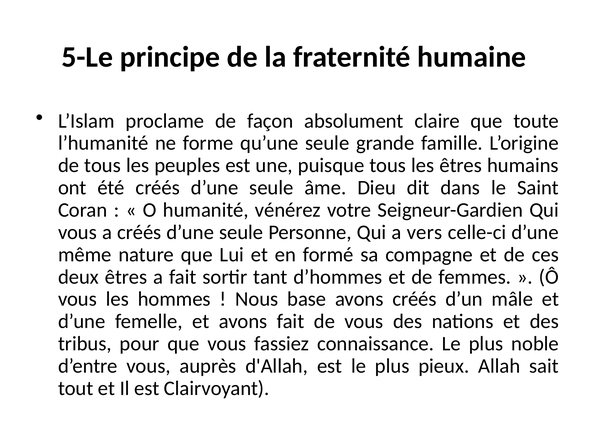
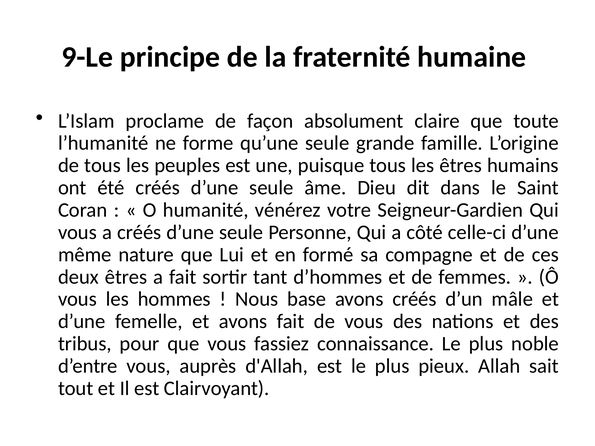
5-Le: 5-Le -> 9-Le (87, 57)
vers: vers -> côté (425, 232)
